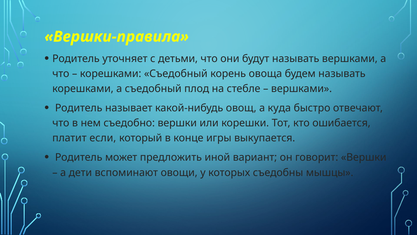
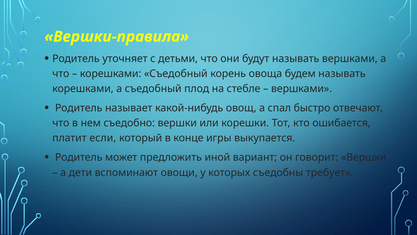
куда: куда -> спал (279, 108)
мышцы: мышцы -> требует (330, 172)
